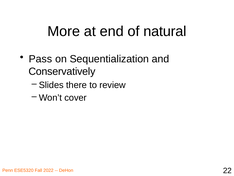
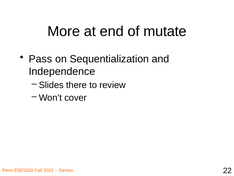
natural: natural -> mutate (165, 31)
Conservatively: Conservatively -> Independence (62, 71)
